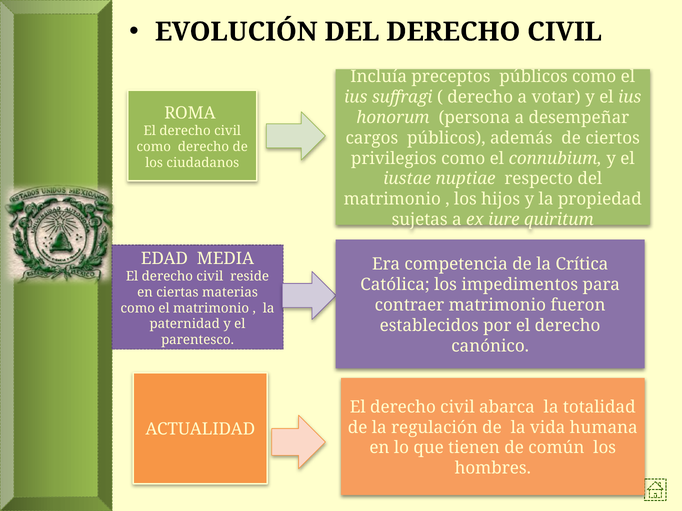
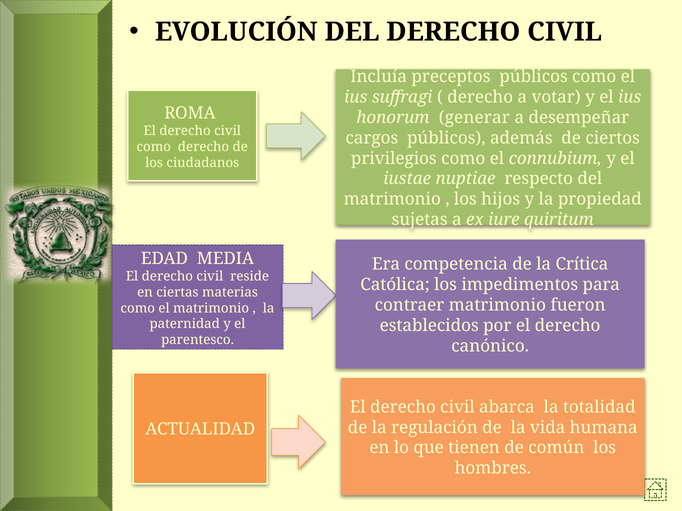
persona: persona -> generar (474, 118)
